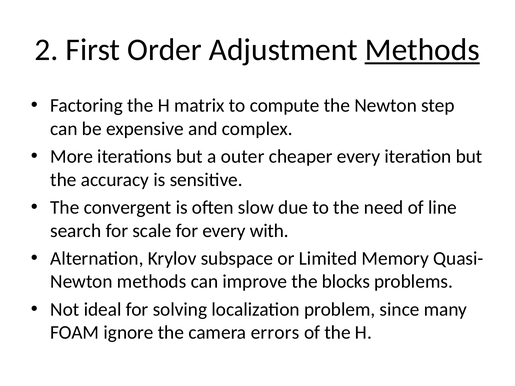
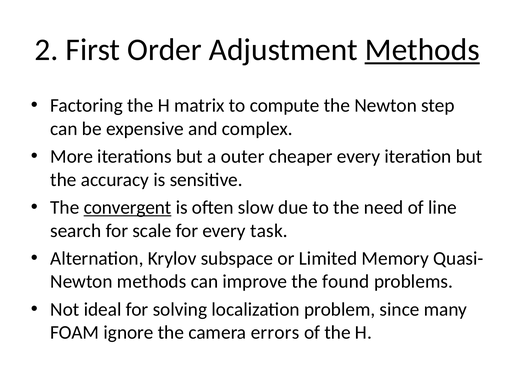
convergent underline: none -> present (128, 208)
with: with -> task (269, 231)
blocks: blocks -> found (346, 282)
